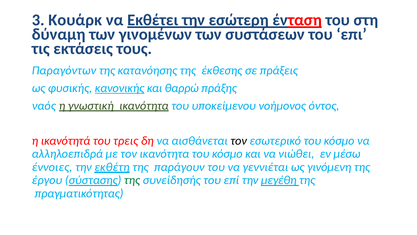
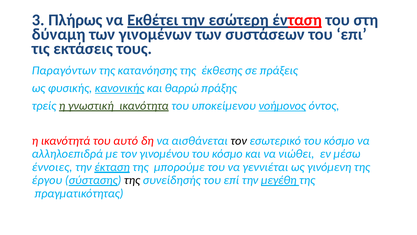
Κουάρκ: Κουάρκ -> Πλήρως (75, 20)
ναός: ναός -> τρείς (44, 105)
νοήμονος underline: none -> present (282, 105)
τρεις: τρεις -> αυτό (126, 140)
τον ικανότητα: ικανότητα -> γινομένου (164, 154)
εκθέτη: εκθέτη -> έκταση (112, 167)
παράγουν: παράγουν -> μπορούμε (179, 167)
της colour: green -> black (132, 180)
